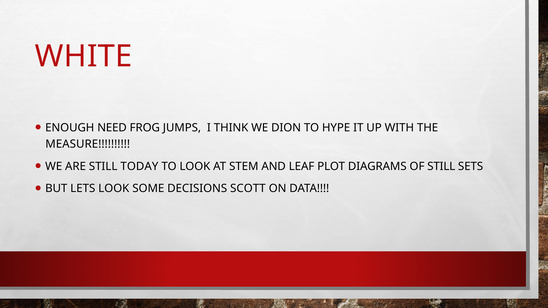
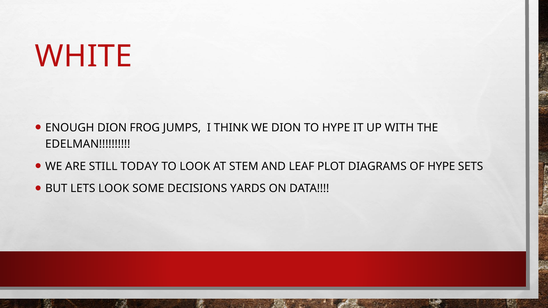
ENOUGH NEED: NEED -> DION (112, 128)
MEASURE: MEASURE -> EDELMAN (88, 144)
OF STILL: STILL -> HYPE (441, 166)
SCOTT: SCOTT -> YARDS (248, 189)
